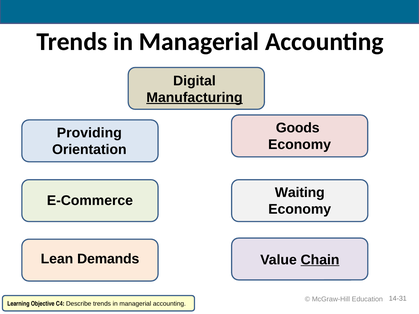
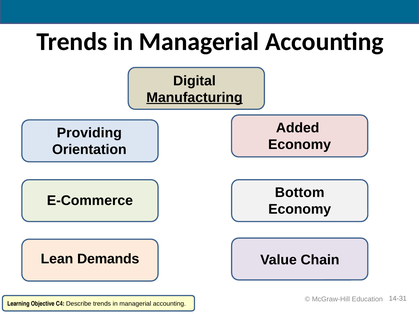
Goods: Goods -> Added (298, 128)
Waiting: Waiting -> Bottom (300, 193)
Chain underline: present -> none (320, 260)
